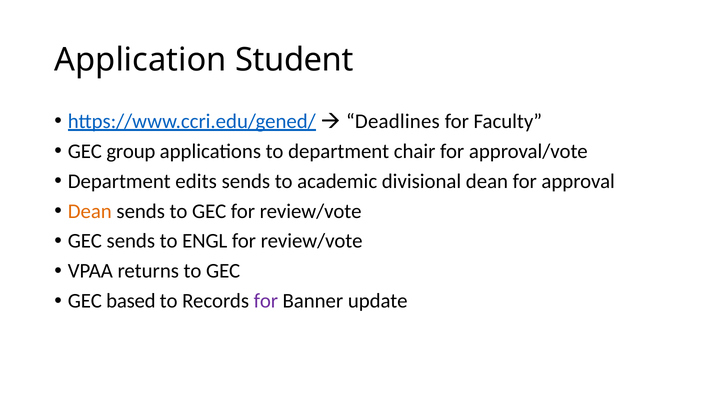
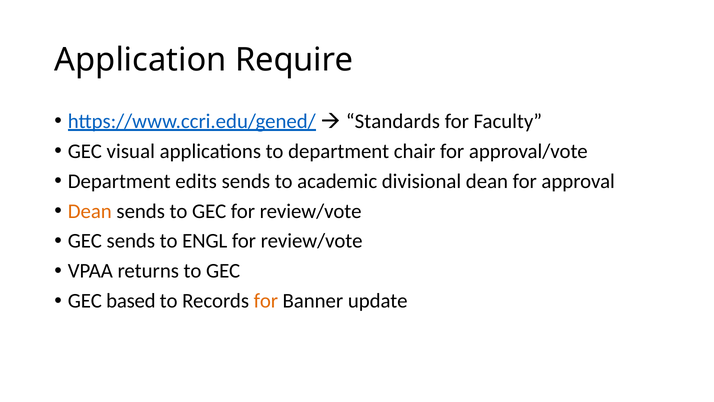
Student: Student -> Require (294, 60)
Deadlines: Deadlines -> Standards (393, 121)
group: group -> visual (131, 151)
for colour: purple -> orange (266, 301)
